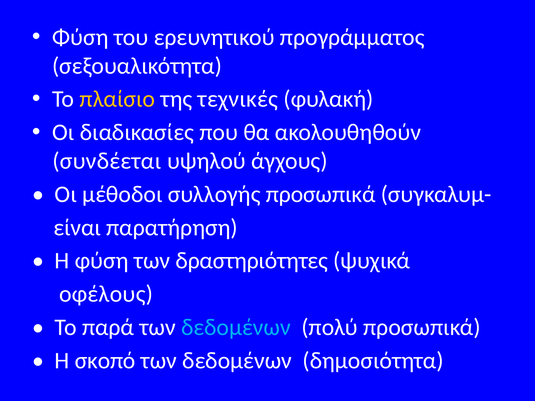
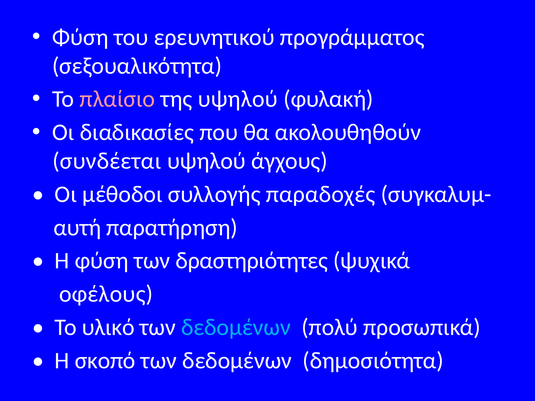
πλαίσιο colour: yellow -> pink (117, 99)
της τεχνικές: τεχνικές -> υψηλού (238, 99)
συλλογής προσωπικά: προσωπικά -> παραδοχές (320, 194)
είναι: είναι -> αυτή (77, 228)
παρά: παρά -> υλικό (108, 328)
